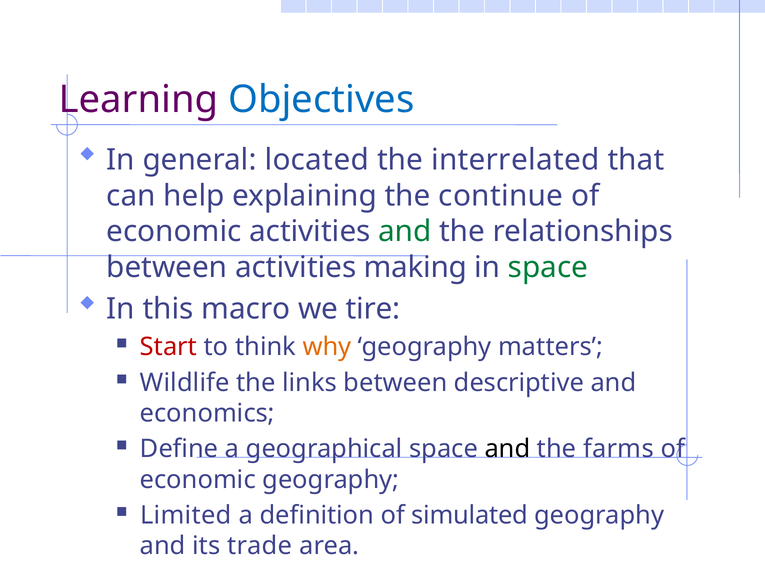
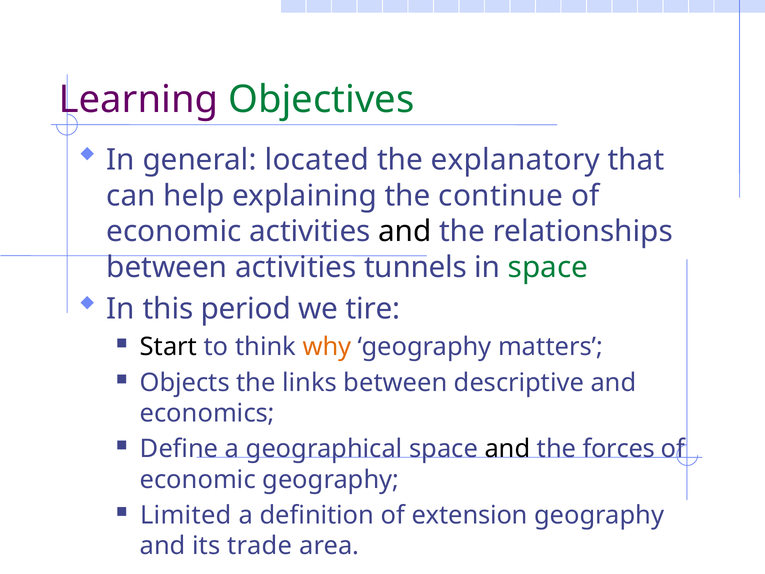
Objectives colour: blue -> green (321, 99)
interrelated: interrelated -> explanatory (515, 160)
and colour: green -> black (405, 231)
making: making -> tunnels (415, 267)
macro: macro -> period (246, 309)
Start colour: red -> black (169, 347)
Wildlife: Wildlife -> Objects (185, 383)
farms: farms -> forces (619, 449)
simulated: simulated -> extension (470, 515)
